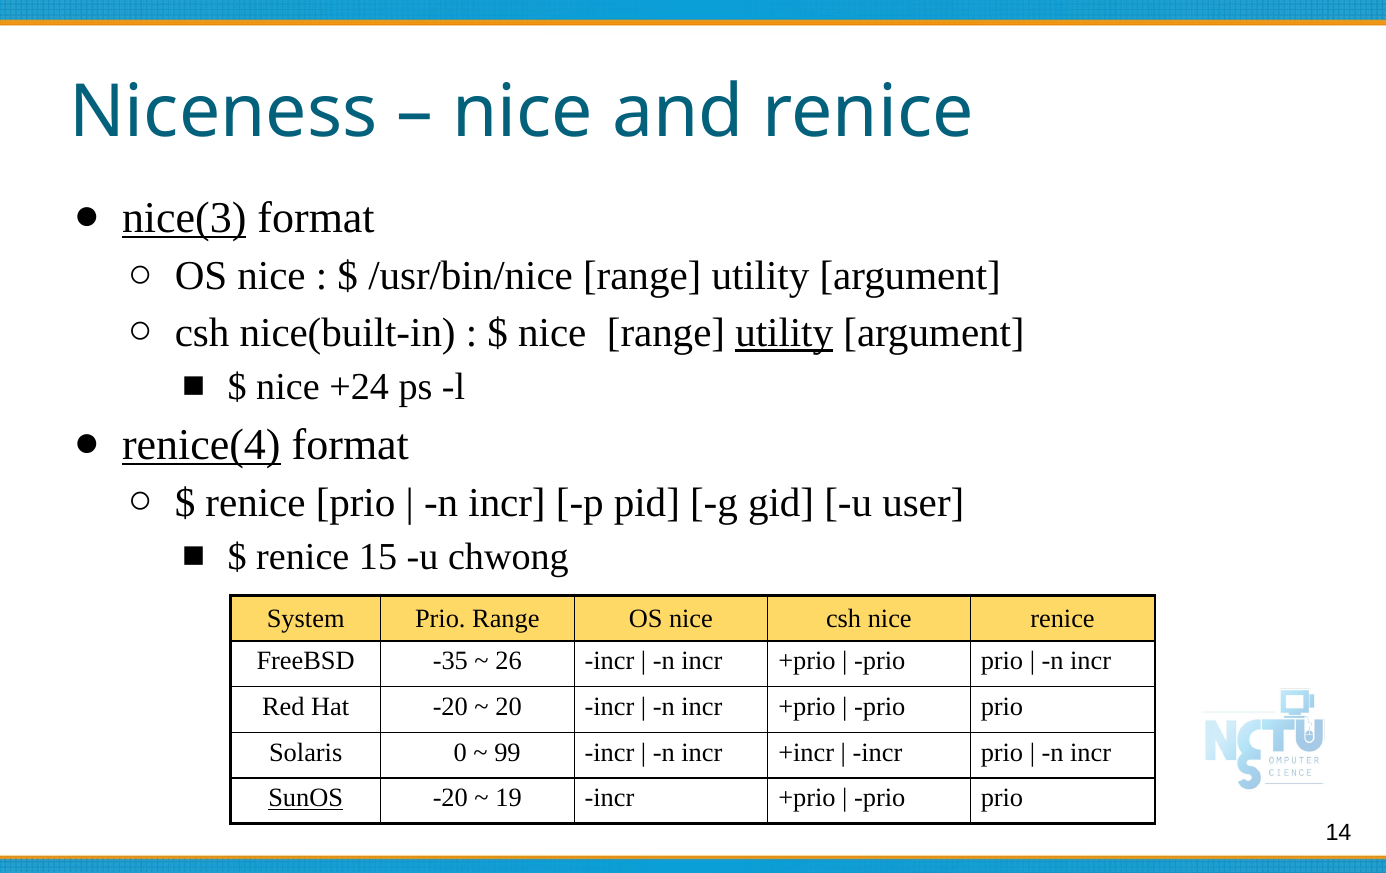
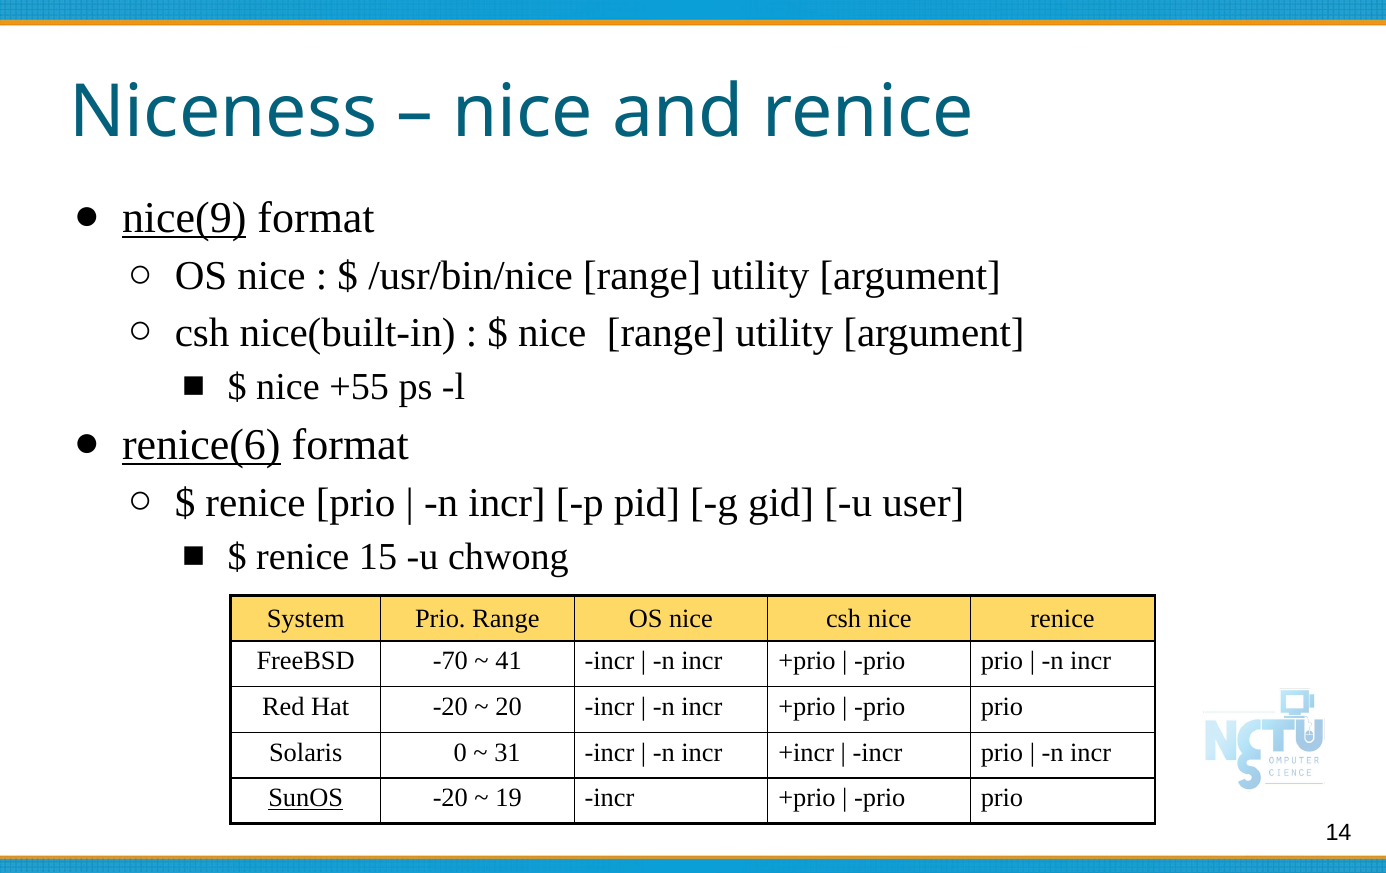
nice(3: nice(3 -> nice(9 (184, 218)
utility underline: present -> none (784, 333)
+24: +24 -> +55 (359, 387)
renice(4: renice(4 -> renice(6 (201, 445)
-35: -35 -> -70 (450, 661)
26: 26 -> 41 (509, 661)
99: 99 -> 31 (507, 753)
